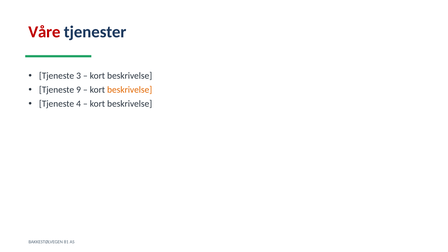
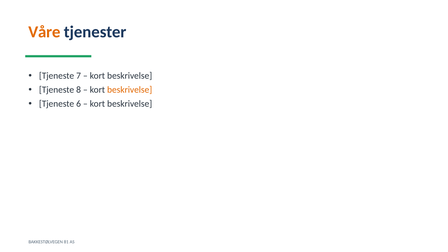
Våre colour: red -> orange (44, 32)
3: 3 -> 7 (79, 76)
9: 9 -> 8 (79, 90)
4: 4 -> 6 (79, 104)
